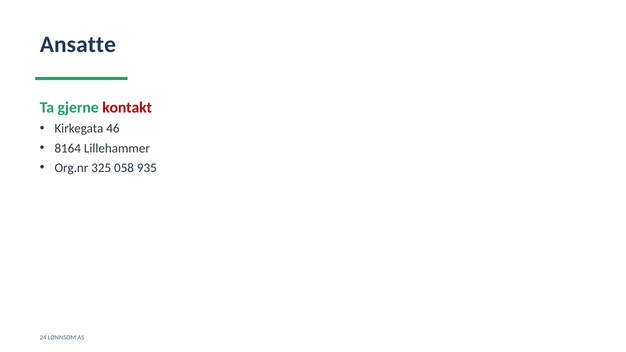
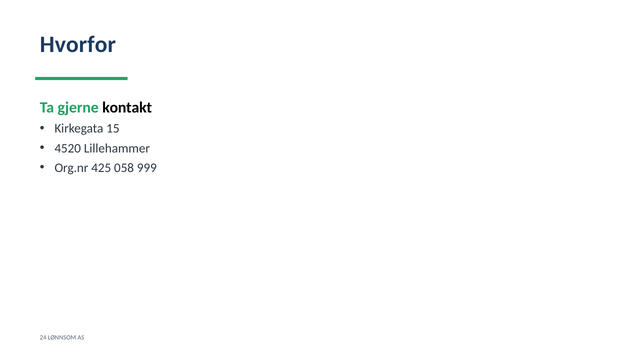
Ansatte: Ansatte -> Hvorfor (78, 45)
kontakt colour: red -> black (127, 108)
46: 46 -> 15 (113, 129)
8164: 8164 -> 4520 (68, 148)
325: 325 -> 425 (101, 168)
935: 935 -> 999 (147, 168)
